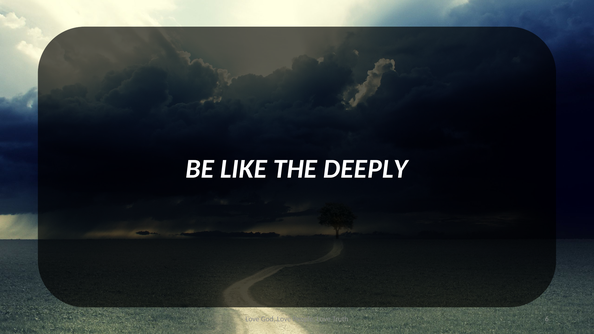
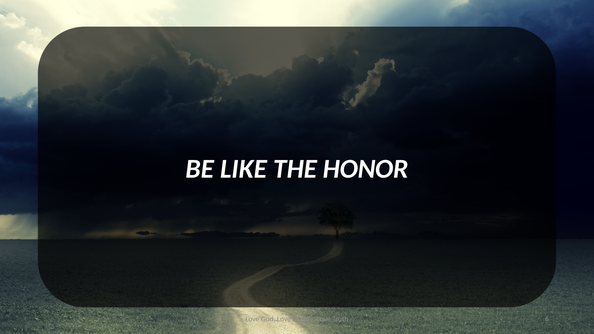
DEEPLY: DEEPLY -> HONOR (366, 169)
